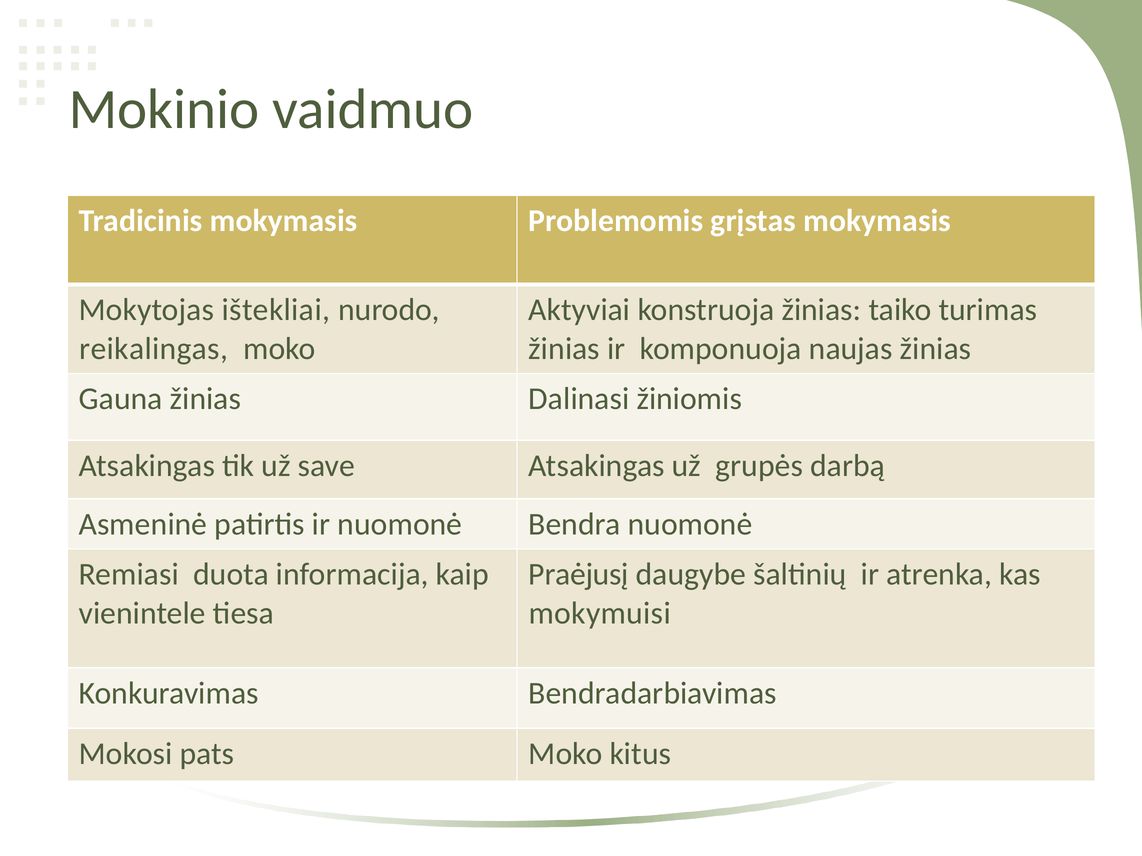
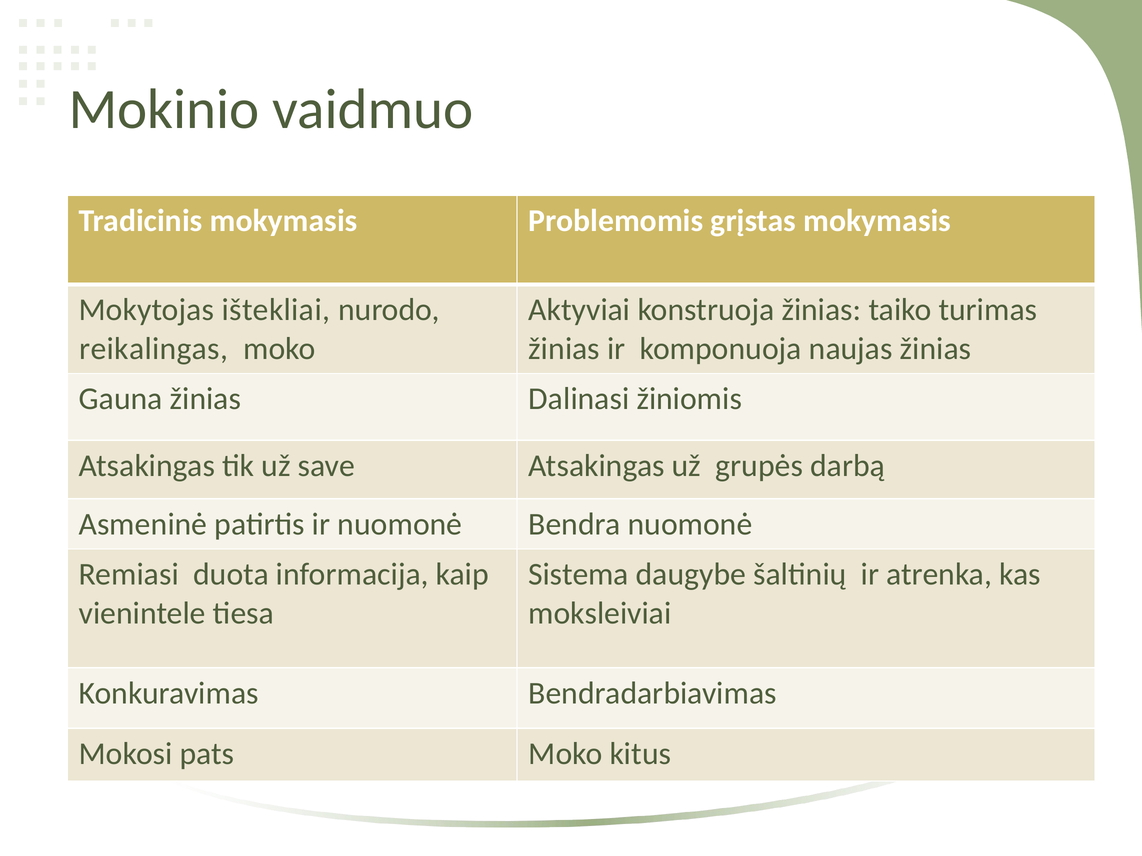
Praėjusį: Praėjusį -> Sistema (579, 575)
mokymuisi: mokymuisi -> moksleiviai (600, 614)
